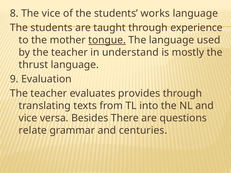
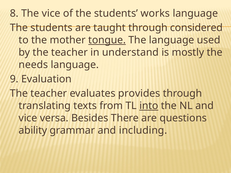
experience: experience -> considered (196, 28)
thrust: thrust -> needs (33, 65)
into underline: none -> present (149, 106)
relate: relate -> ability (33, 131)
centuries: centuries -> including (143, 131)
